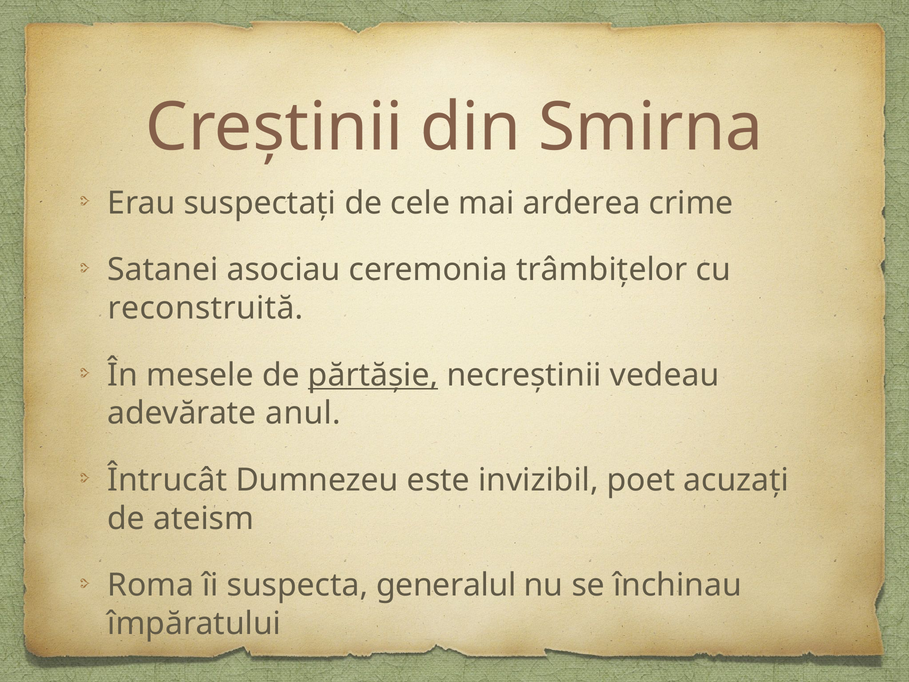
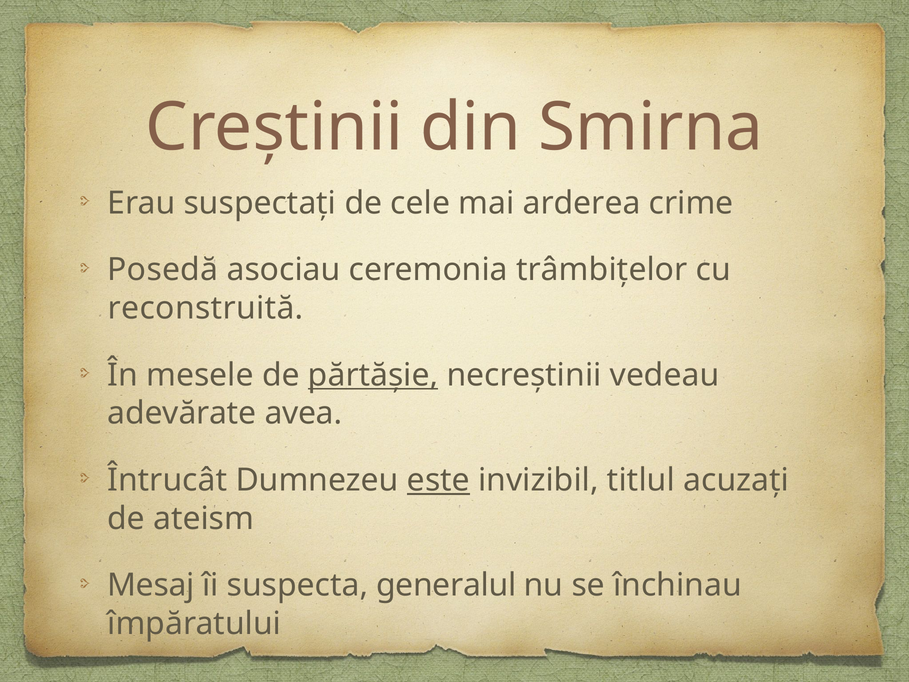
Satanei: Satanei -> Posedă (163, 270)
anul: anul -> avea (303, 413)
este underline: none -> present (438, 480)
poet: poet -> titlul (641, 480)
Roma: Roma -> Mesaj (151, 585)
